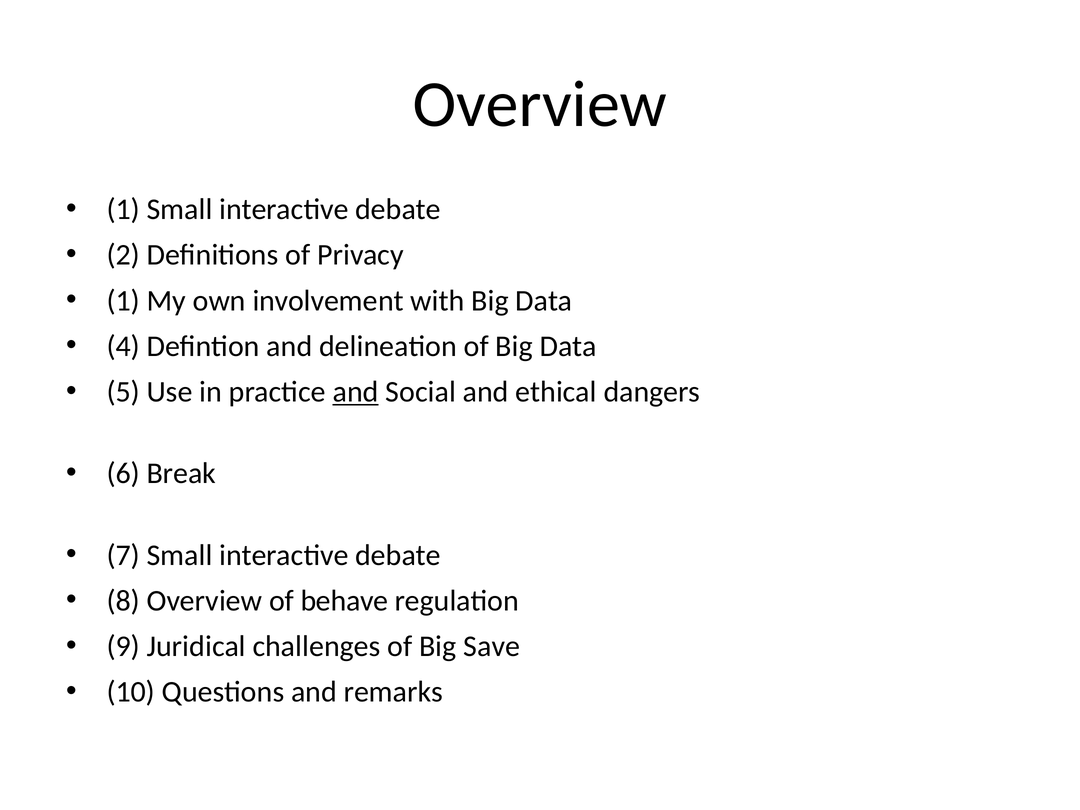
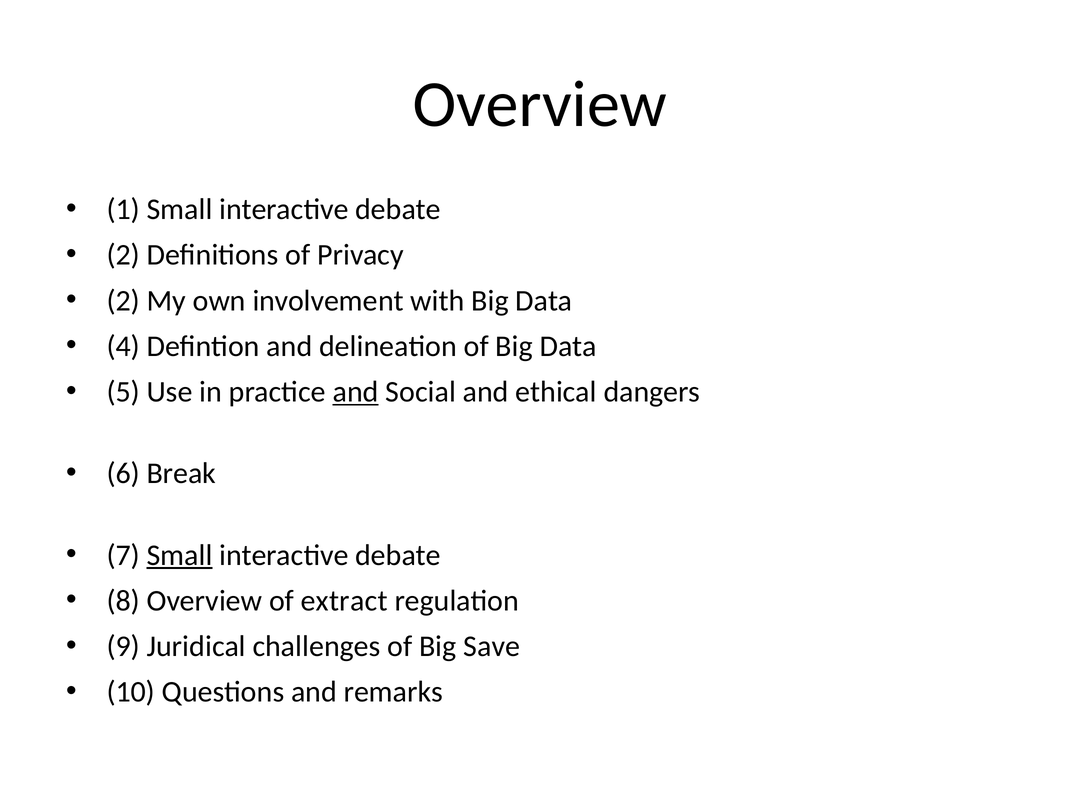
1: 1 -> 2 (123, 301)
Small underline: none -> present (180, 555)
behave: behave -> extract (344, 601)
